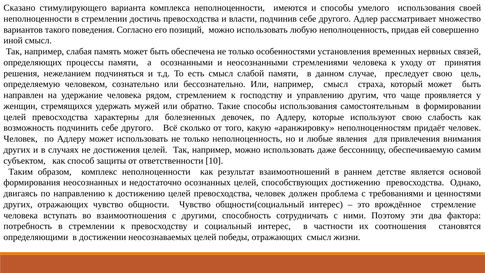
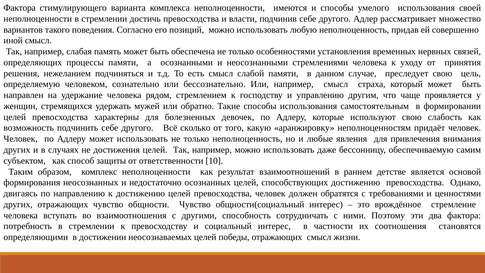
Сказано: Сказано -> Фактора (20, 8)
проблема: проблема -> обратятся (339, 193)
